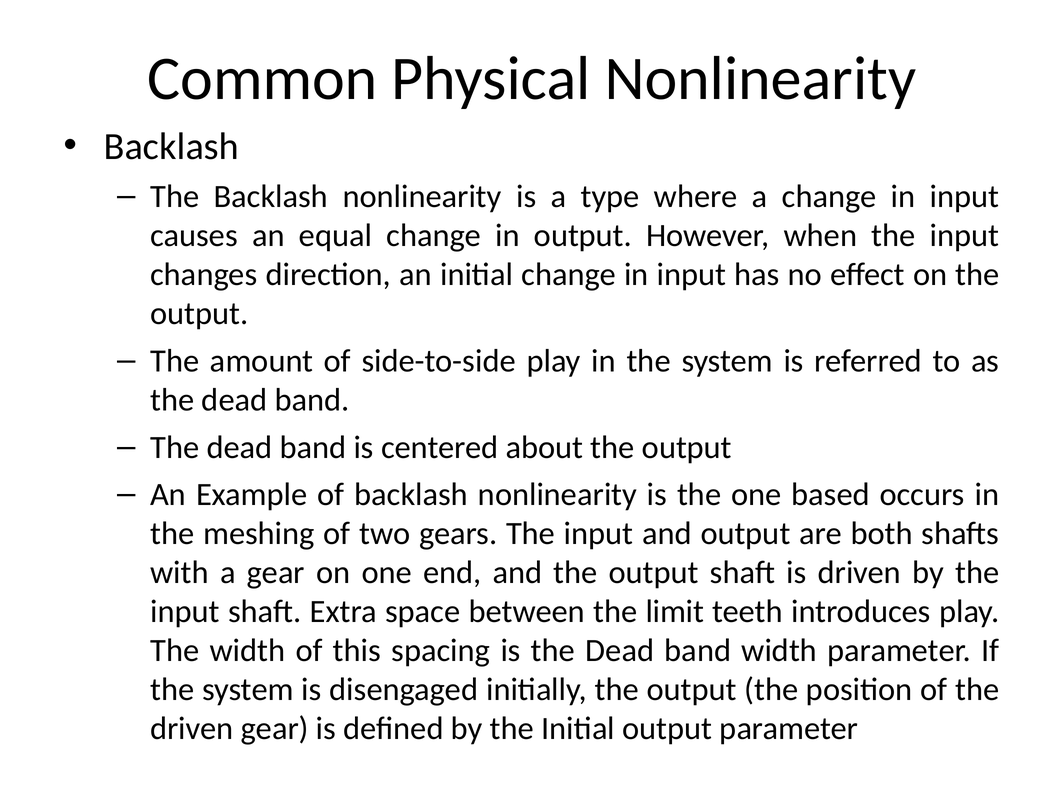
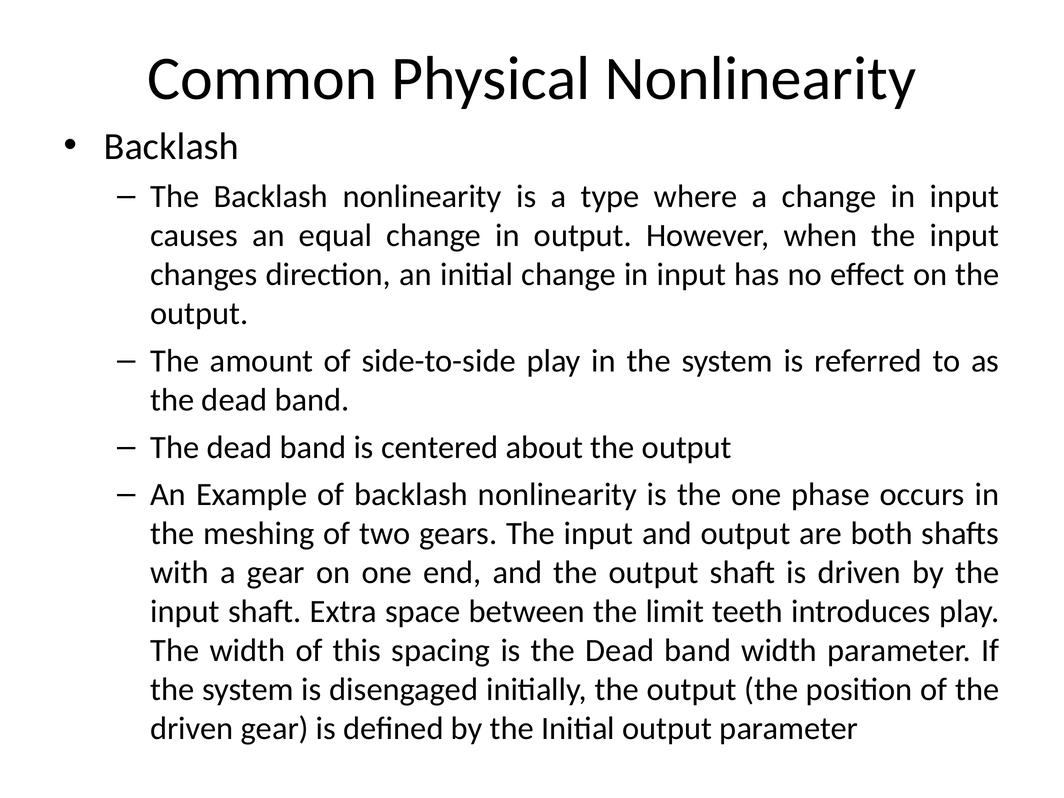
based: based -> phase (831, 495)
